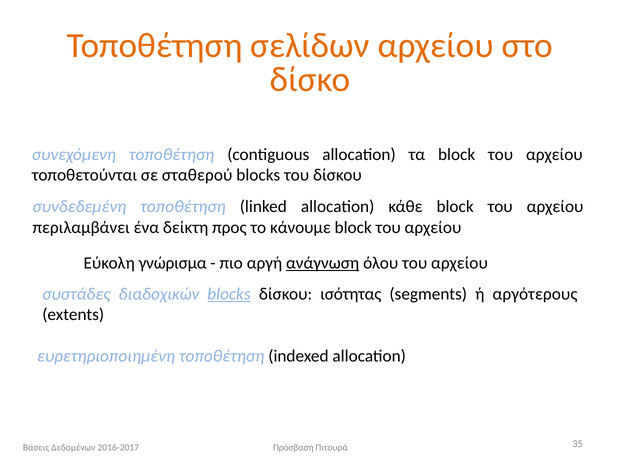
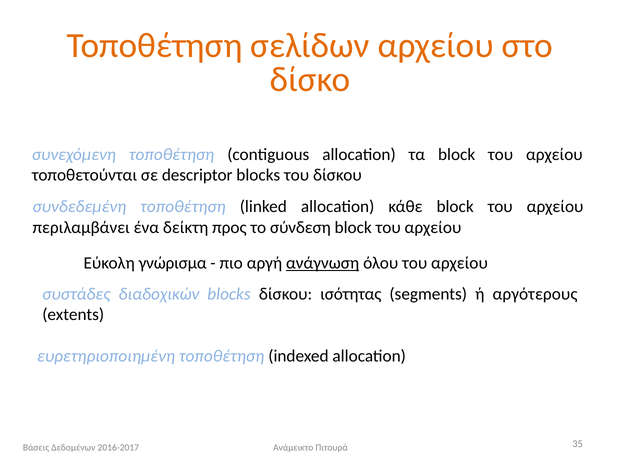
σταθερού: σταθερού -> descriptor (197, 175)
κάνουμε: κάνουμε -> σύνδεση (300, 227)
blocks underline: present -> none (229, 294)
Πρόσβαση: Πρόσβαση -> Ανάμεικτο (293, 448)
